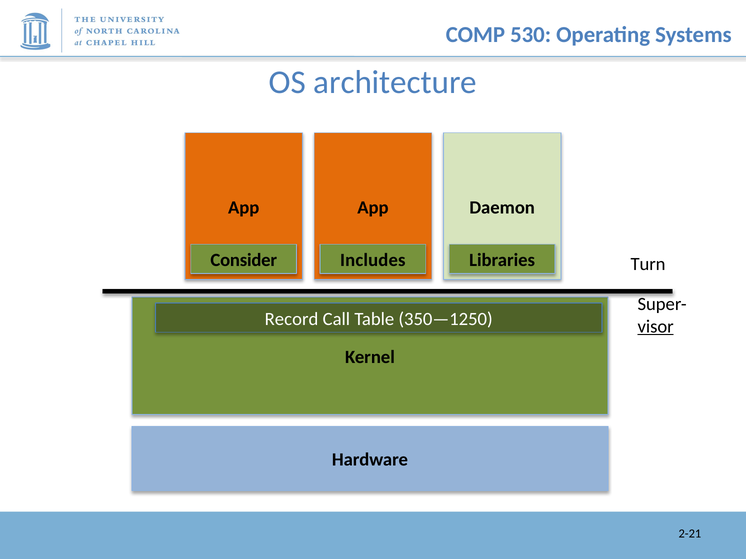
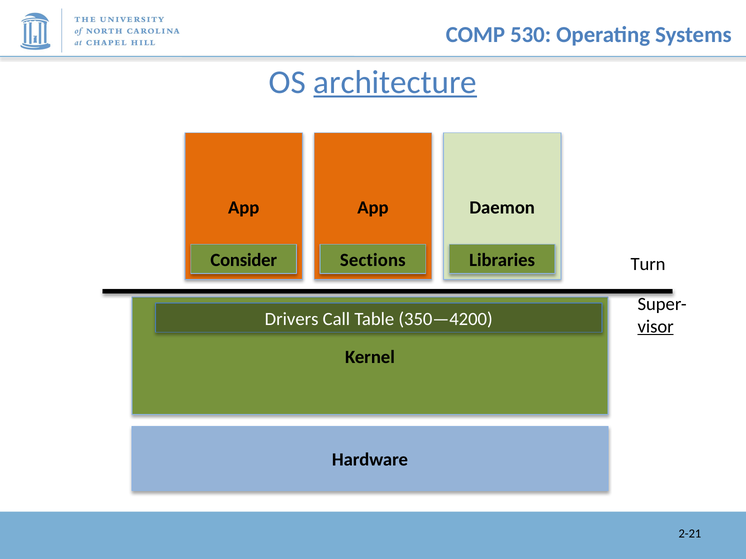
architecture underline: none -> present (395, 82)
Includes: Includes -> Sections (373, 260)
Record: Record -> Drivers (292, 319)
350—1250: 350—1250 -> 350—4200 (446, 319)
